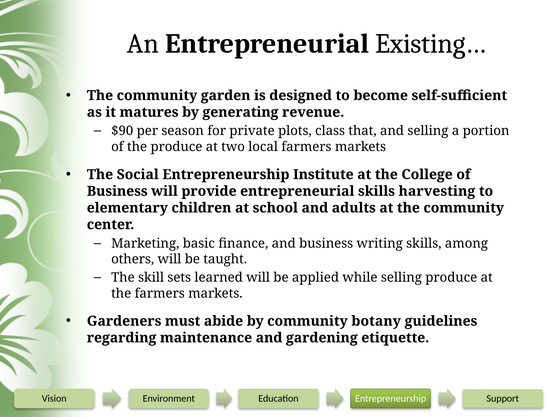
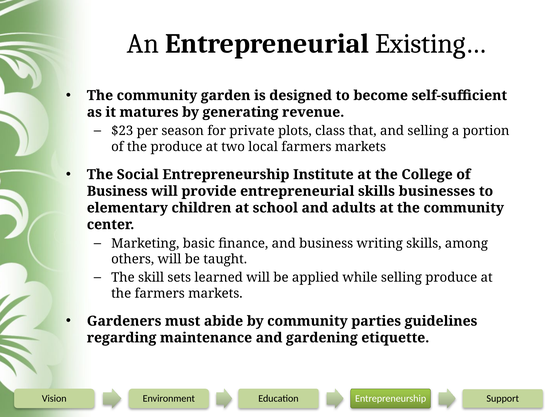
$90: $90 -> $23 (122, 131)
harvesting: harvesting -> businesses (437, 192)
botany: botany -> parties (376, 322)
